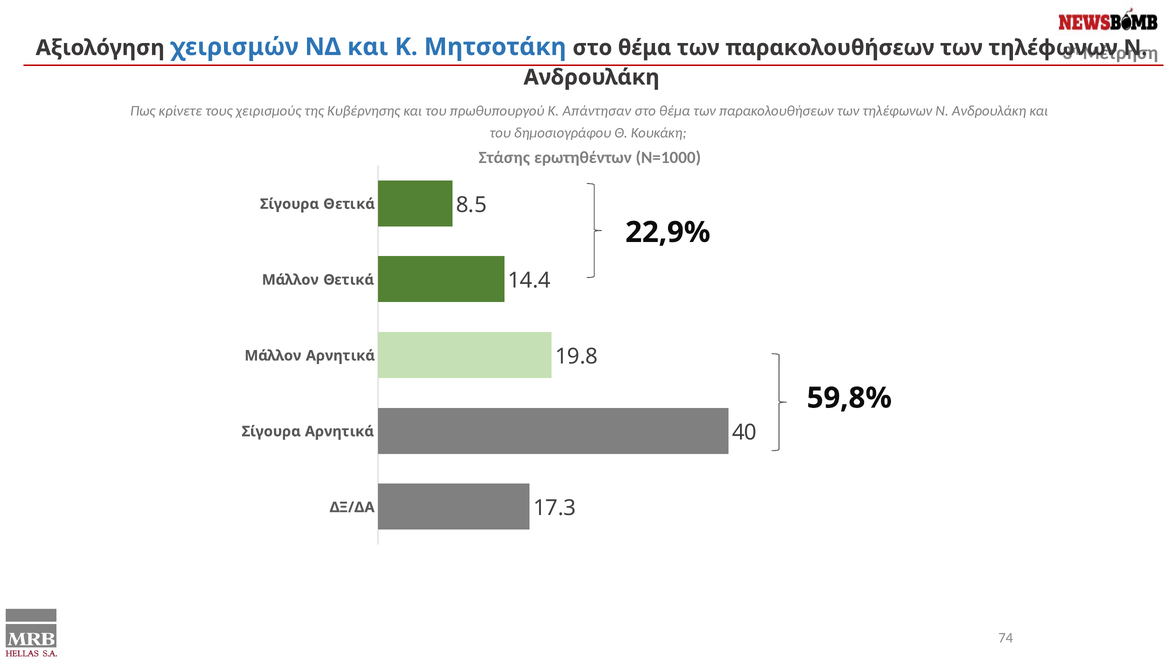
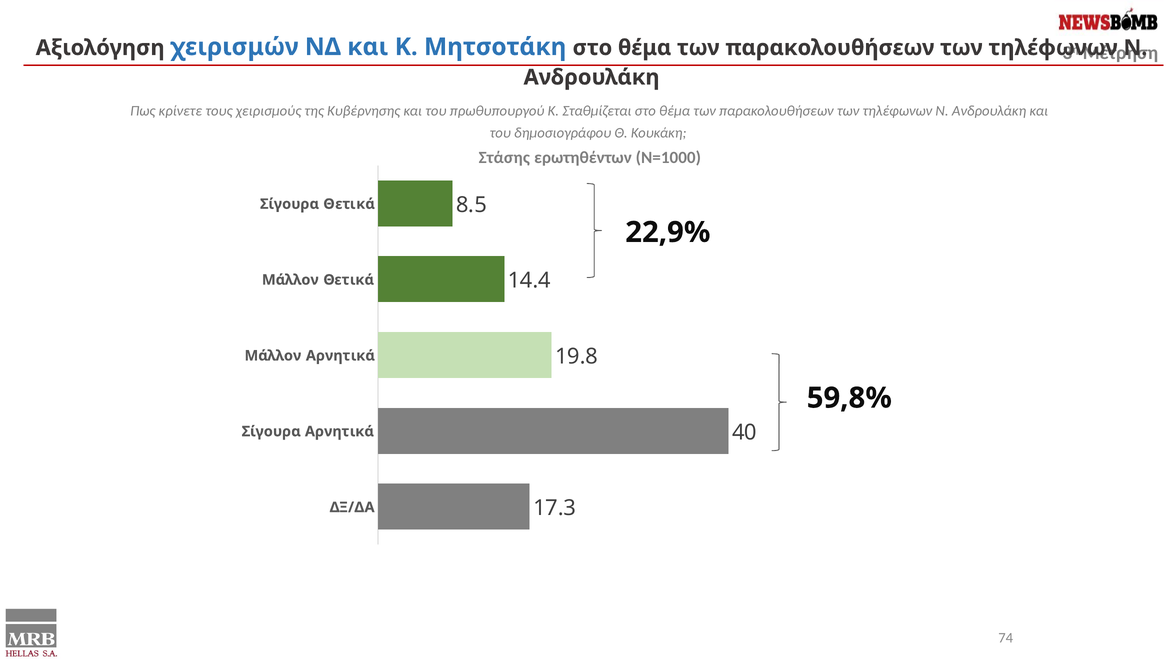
Απάντησαν: Απάντησαν -> Σταθμίζεται (597, 111)
